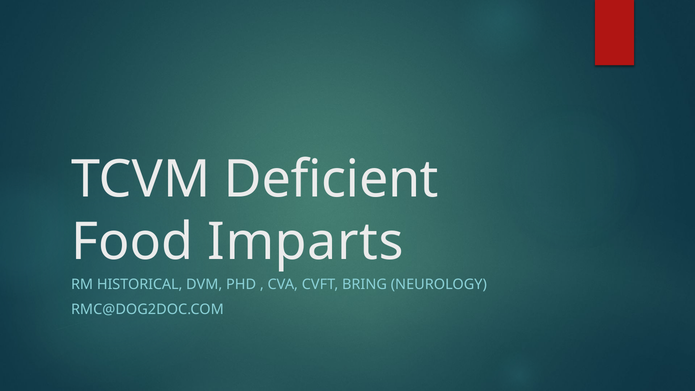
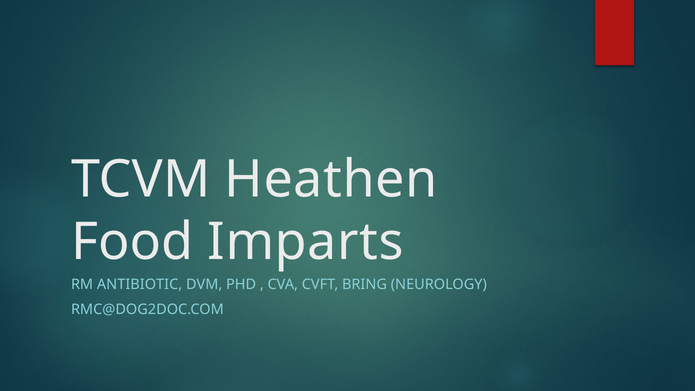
Deficient: Deficient -> Heathen (331, 180)
HISTORICAL: HISTORICAL -> ANTIBIOTIC (140, 285)
